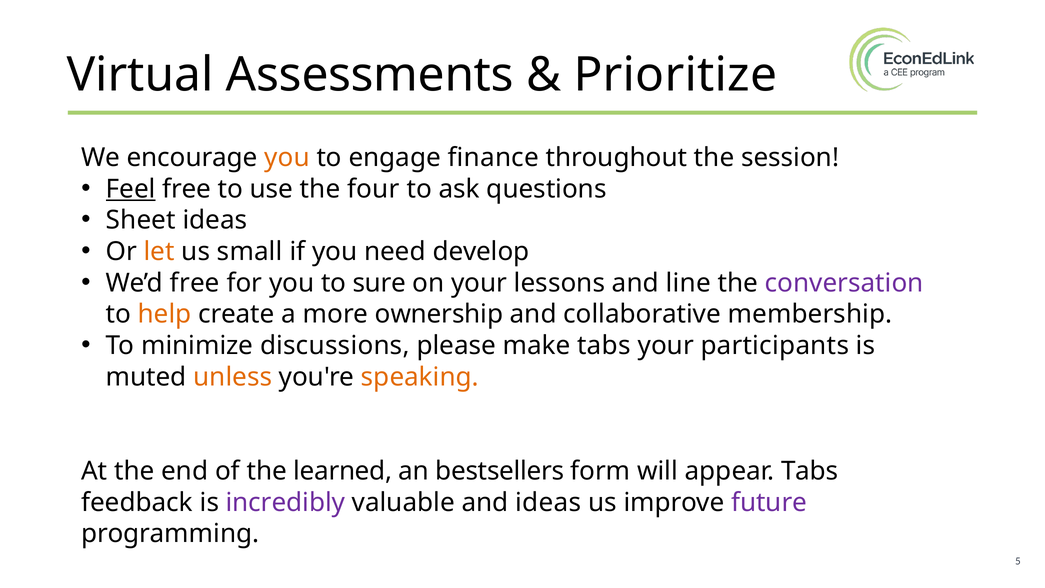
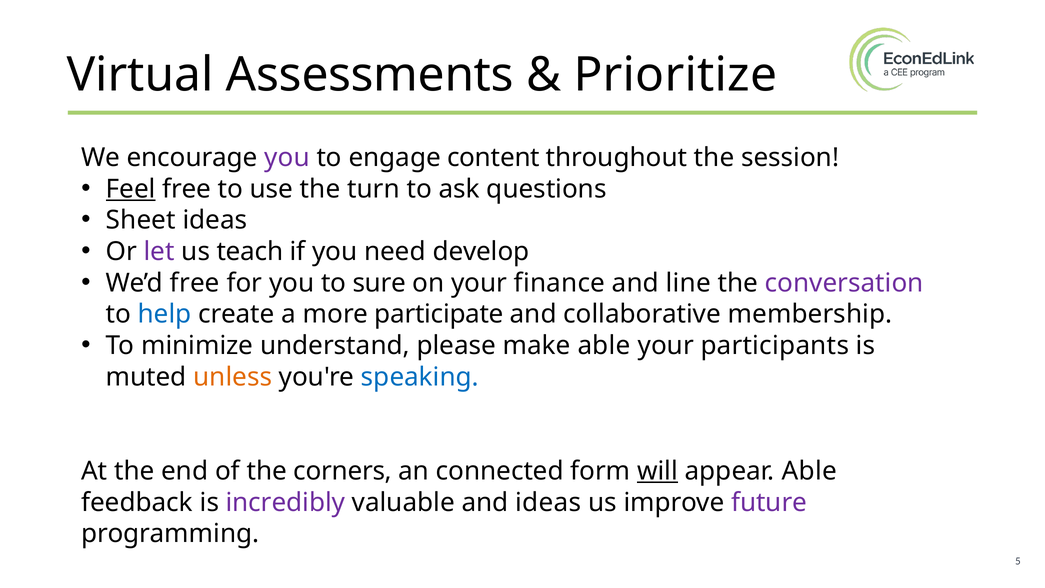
you colour: orange -> purple (287, 157)
finance: finance -> content (494, 157)
four: four -> turn (373, 189)
let colour: orange -> purple (159, 252)
small: small -> teach (250, 252)
lessons: lessons -> finance (559, 283)
help colour: orange -> blue (165, 314)
ownership: ownership -> participate (439, 314)
discussions: discussions -> understand (335, 346)
make tabs: tabs -> able (604, 346)
speaking colour: orange -> blue (420, 377)
learned: learned -> corners (343, 471)
bestsellers: bestsellers -> connected (500, 471)
will underline: none -> present (658, 471)
appear Tabs: Tabs -> Able (809, 471)
